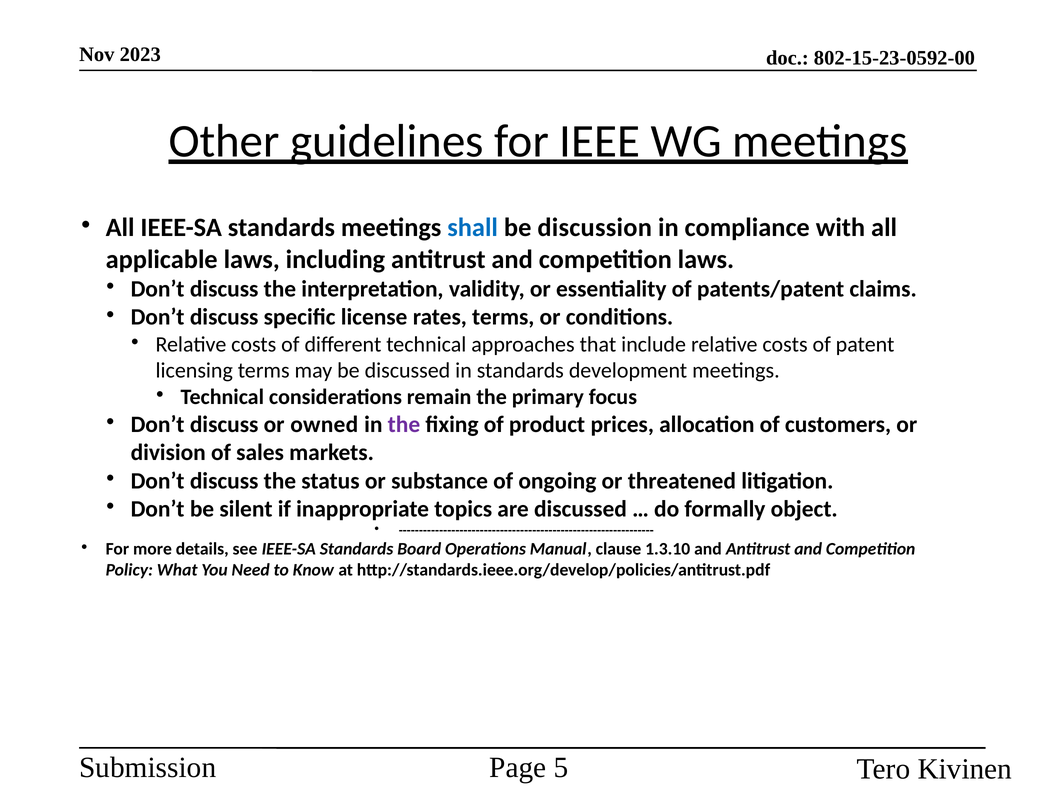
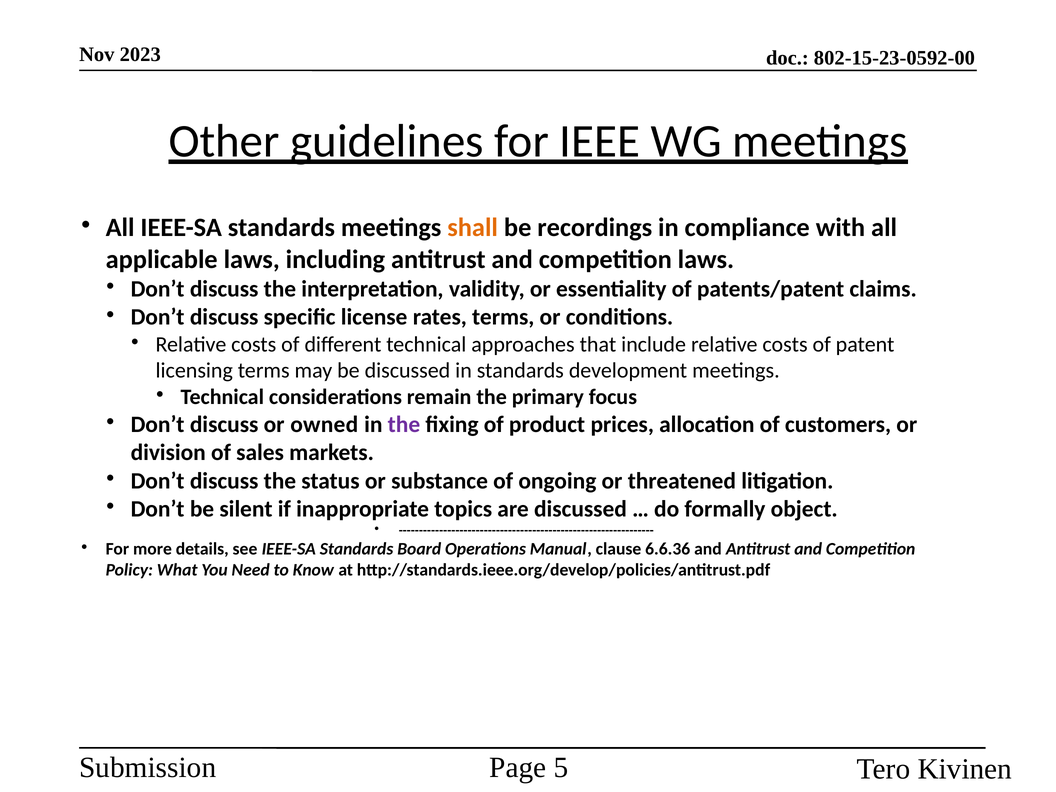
shall colour: blue -> orange (473, 228)
discussion: discussion -> recordings (595, 228)
1.3.10: 1.3.10 -> 6.6.36 (668, 549)
